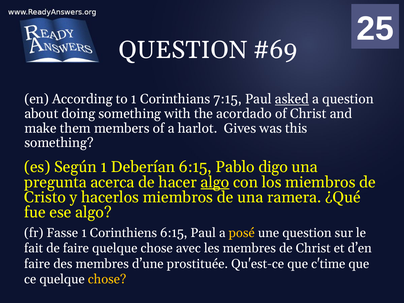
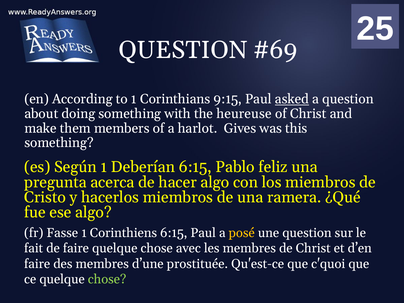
7:15: 7:15 -> 9:15 (228, 99)
acordado: acordado -> heureuse (244, 114)
digo: digo -> feliz (273, 167)
algo underline: present -> none (215, 182)
c'time: c'time -> c'quoi (328, 264)
chose colour: yellow -> light green (107, 279)
